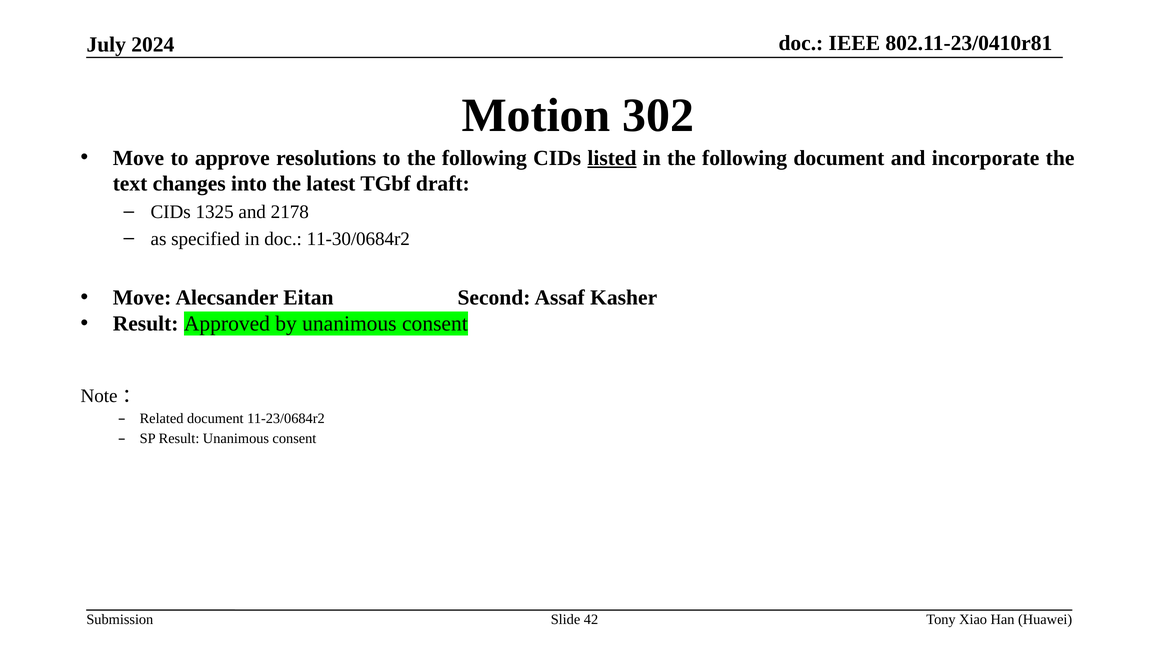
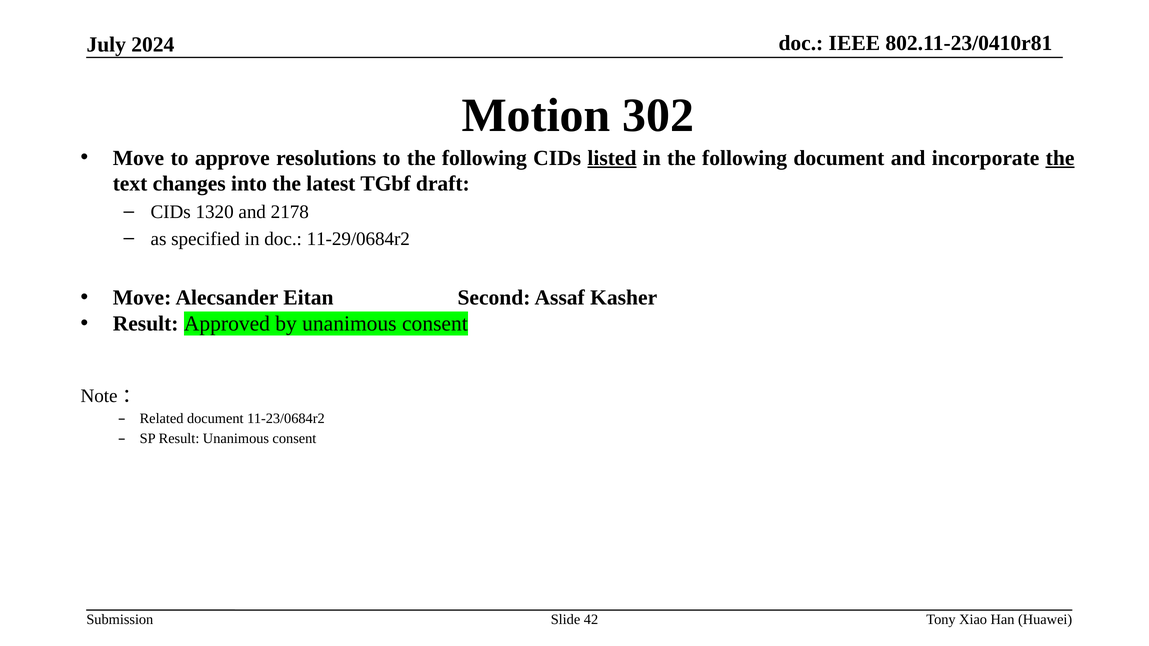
the underline: none -> present (1060, 158)
1325: 1325 -> 1320 (215, 212)
11-30/0684r2: 11-30/0684r2 -> 11-29/0684r2 (358, 239)
